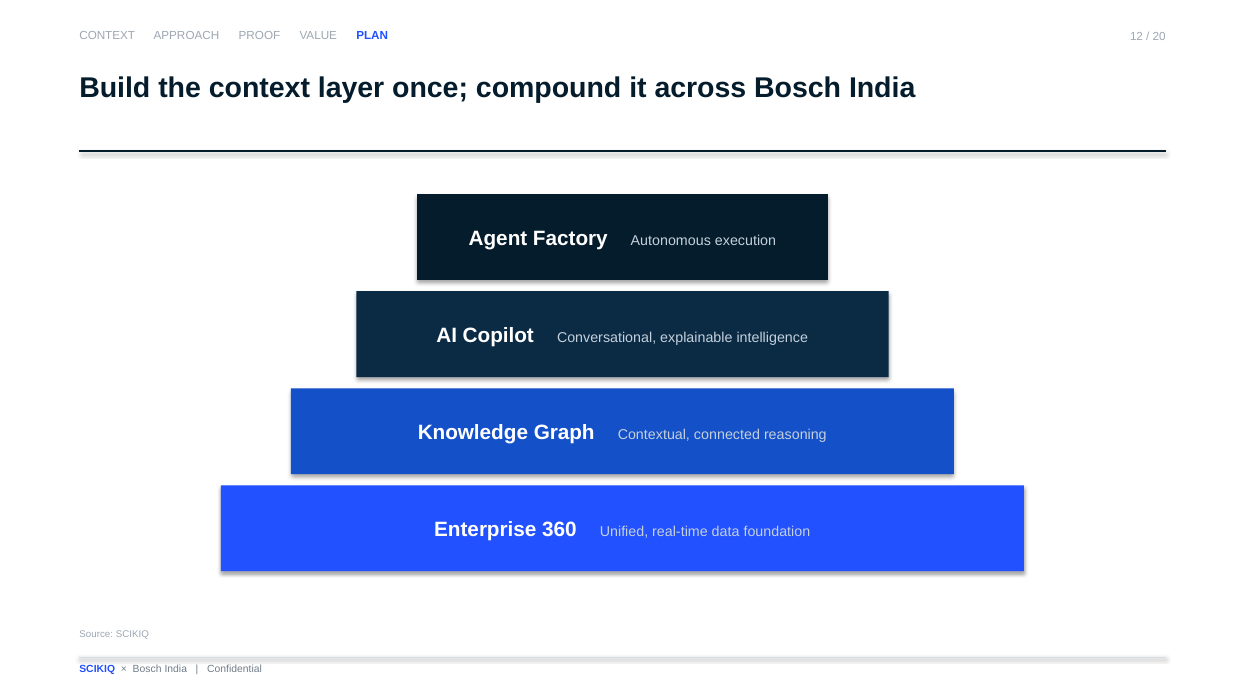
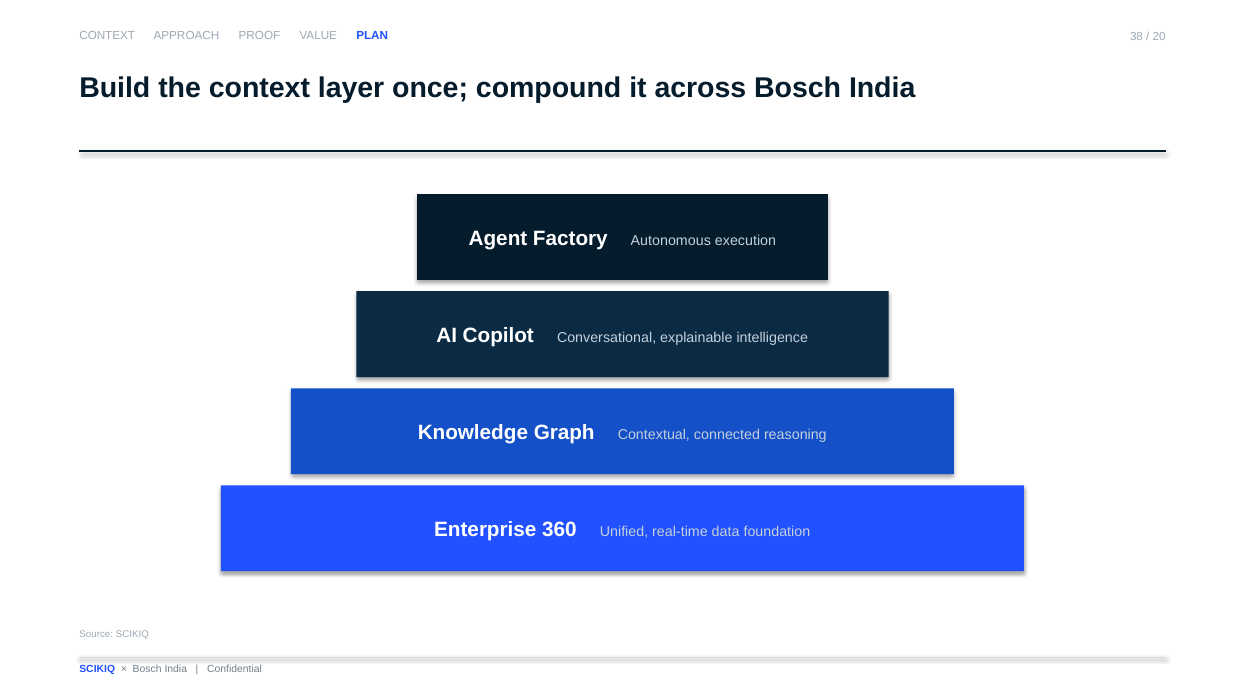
12: 12 -> 38 (1136, 37)
